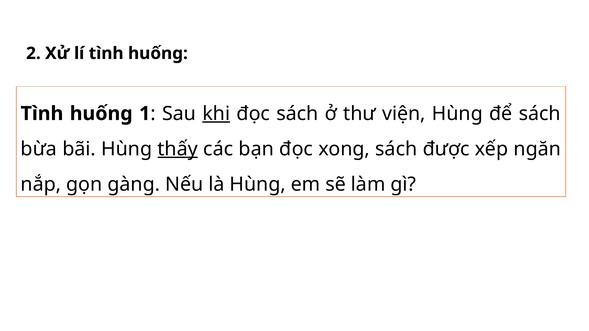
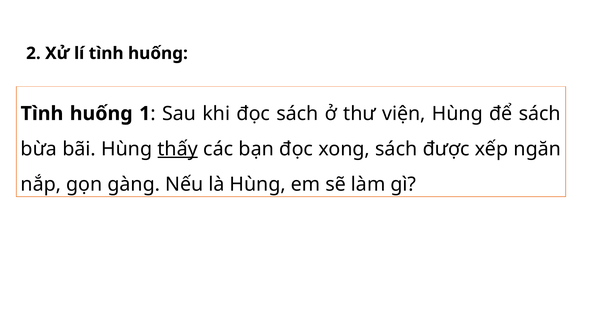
khi underline: present -> none (216, 114)
